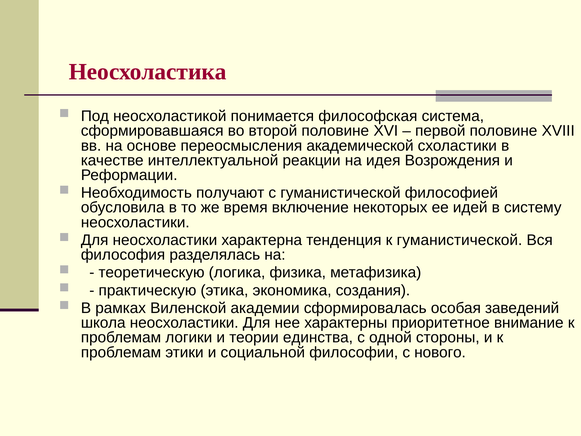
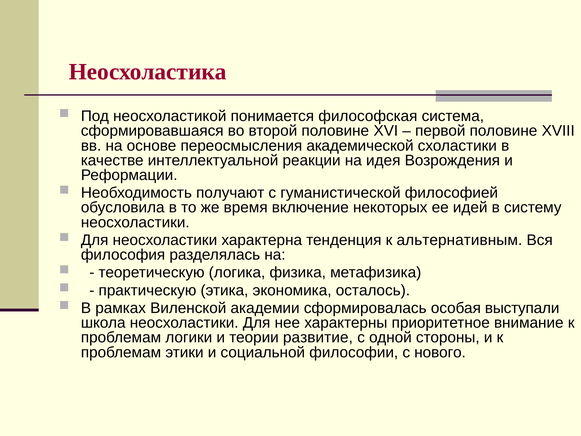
к гуманистической: гуманистической -> альтернативным (459, 240)
создания: создания -> осталось (373, 290)
заведений: заведений -> выступали (522, 308)
единства: единства -> развитие (318, 337)
